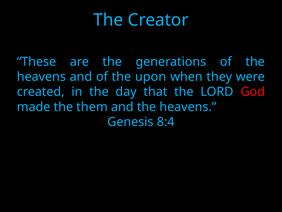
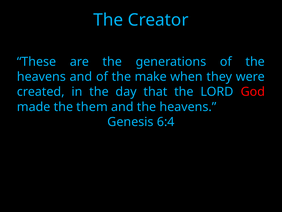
upon: upon -> make (151, 77)
8:4: 8:4 -> 6:4 (166, 122)
